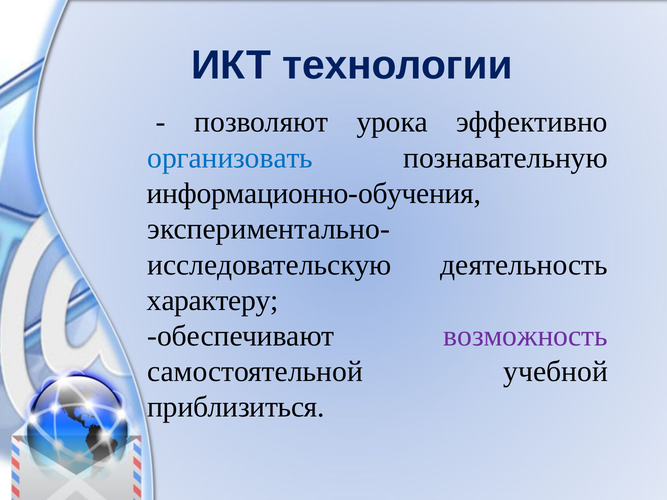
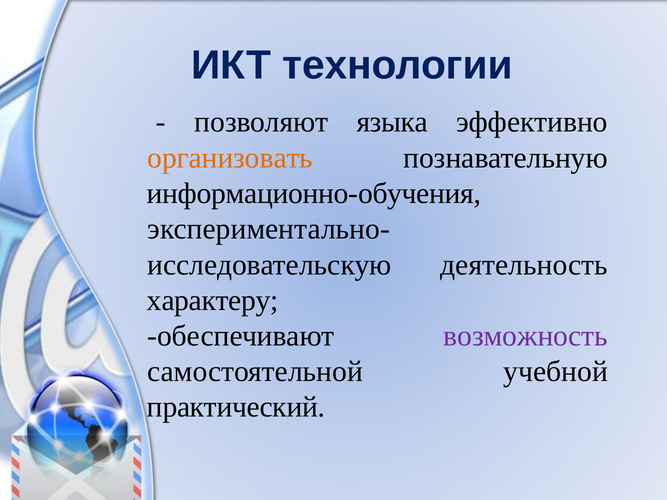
урока: урока -> языка (392, 122)
организовать colour: blue -> orange (230, 158)
приблизиться: приблизиться -> практический (236, 407)
